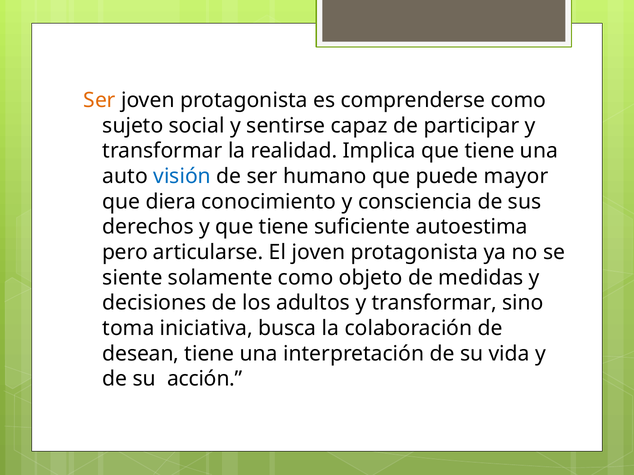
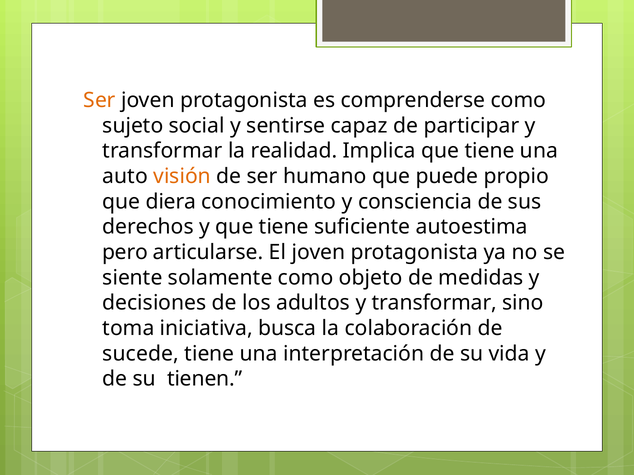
visión colour: blue -> orange (182, 176)
mayor: mayor -> propio (516, 176)
desean: desean -> sucede (141, 354)
acción: acción -> tienen (205, 379)
